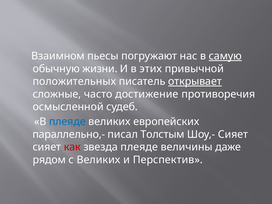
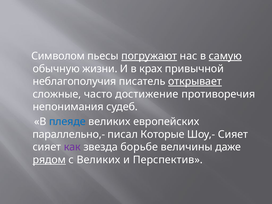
Взаимном: Взаимном -> Символом (58, 56)
погружают underline: none -> present (149, 56)
этих: этих -> крах (151, 69)
положительных: положительных -> неблагополучия (74, 81)
осмысленной: осмысленной -> непонимания (68, 107)
Толстым: Толстым -> Которые (162, 134)
как colour: red -> purple (72, 147)
звезда плеяде: плеяде -> борьбе (139, 147)
рядом underline: none -> present (49, 160)
